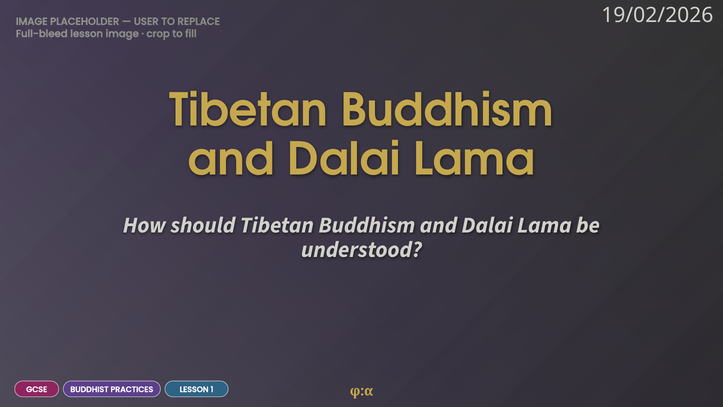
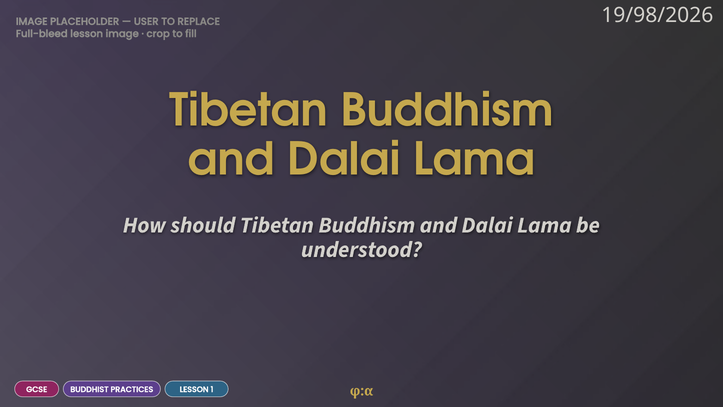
19/02/2026: 19/02/2026 -> 19/98/2026 (657, 15)
